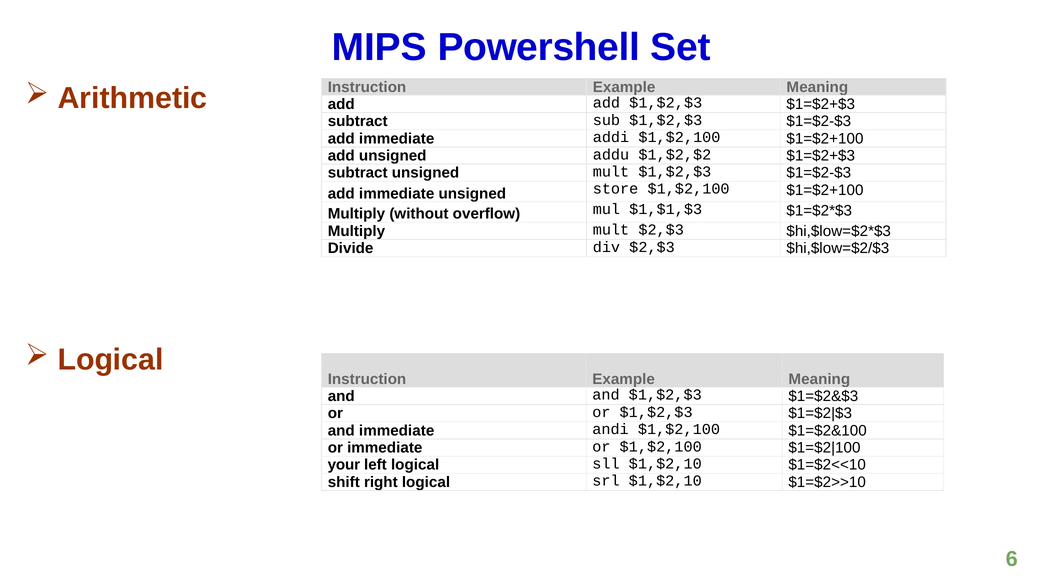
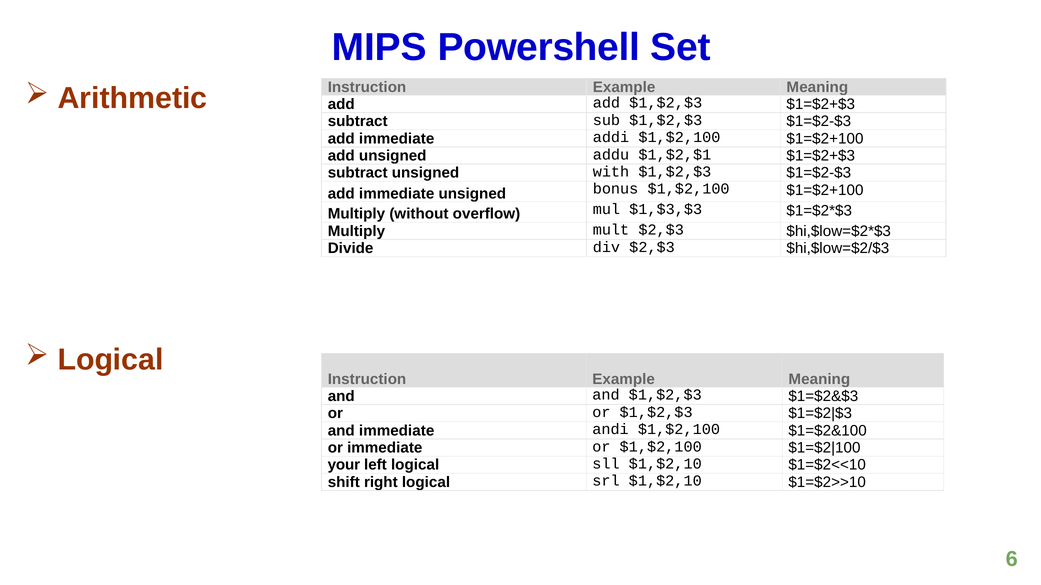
$1,$2,$2: $1,$2,$2 -> $1,$2,$1 (675, 155)
unsigned mult: mult -> with (611, 172)
store: store -> bonus (616, 189)
$1,$1,$3: $1,$1,$3 -> $1,$3,$3 (666, 210)
